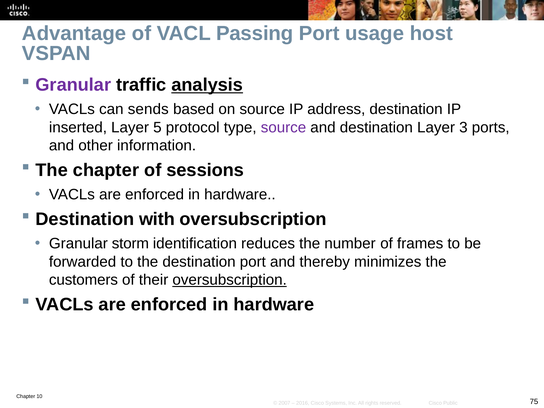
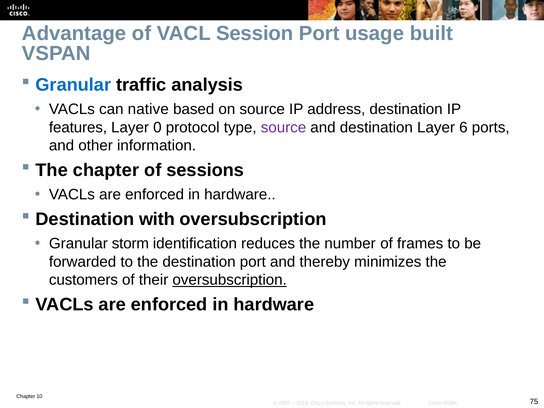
Passing: Passing -> Session (255, 34)
host: host -> built (431, 34)
Granular colour: purple -> blue (73, 85)
analysis underline: present -> none (207, 85)
sends: sends -> native (148, 109)
inserted: inserted -> features (78, 127)
5: 5 -> 0 (157, 127)
3: 3 -> 6 (463, 127)
